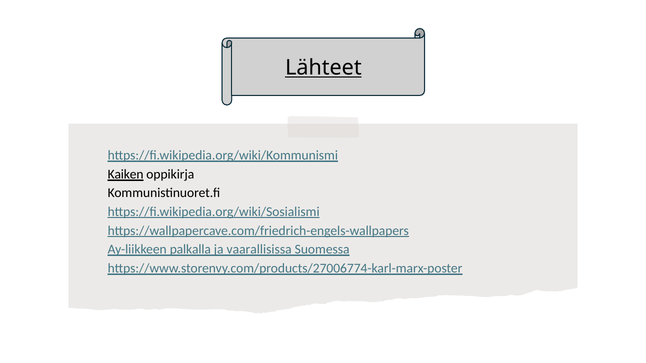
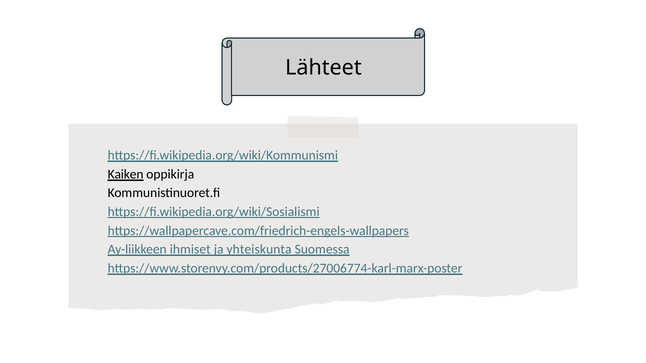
Lähteet underline: present -> none (323, 68)
palkalla: palkalla -> ihmiset (190, 250)
vaarallisissa: vaarallisissa -> yhteiskunta (259, 250)
